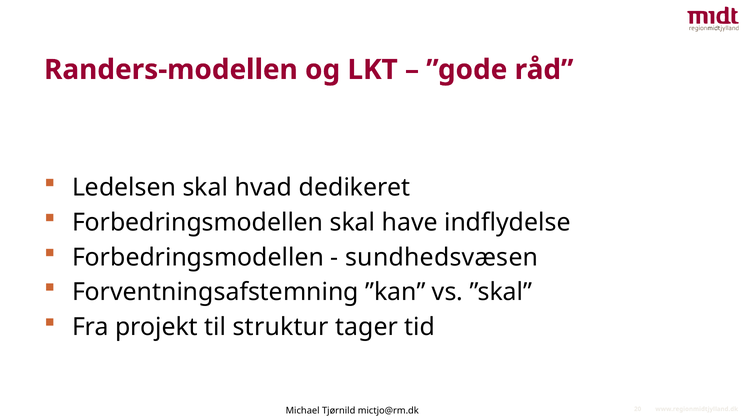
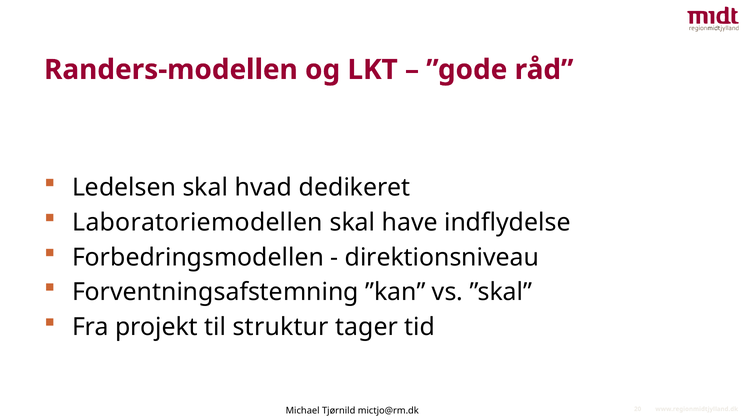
Forbedringsmodellen: Forbedringsmodellen -> Laboratoriemodellen (198, 222)
sundhedsvæsen: sundhedsvæsen -> direktionsniveau (442, 257)
